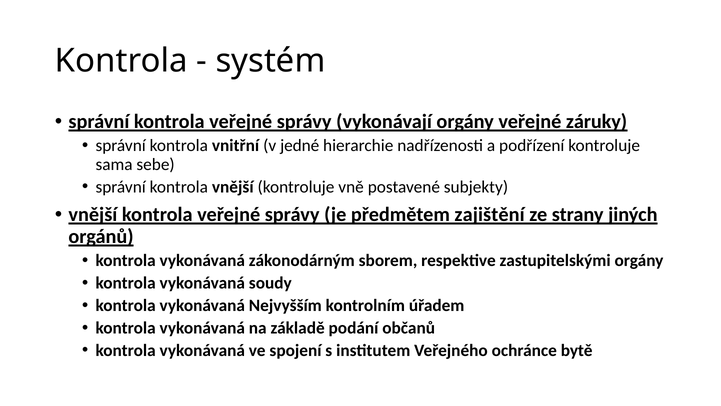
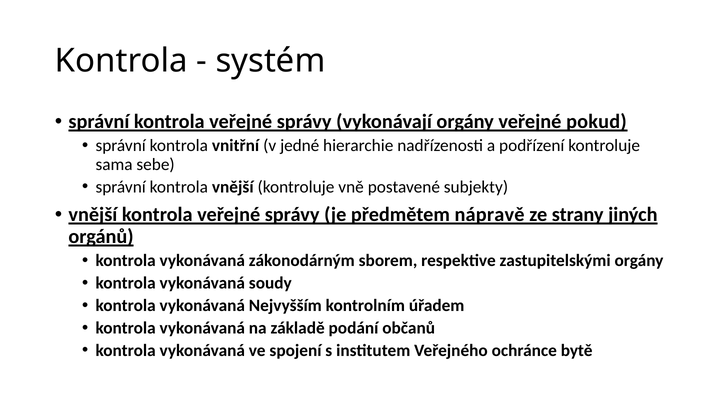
záruky: záruky -> pokud (596, 122)
zajištění: zajištění -> nápravě (490, 214)
